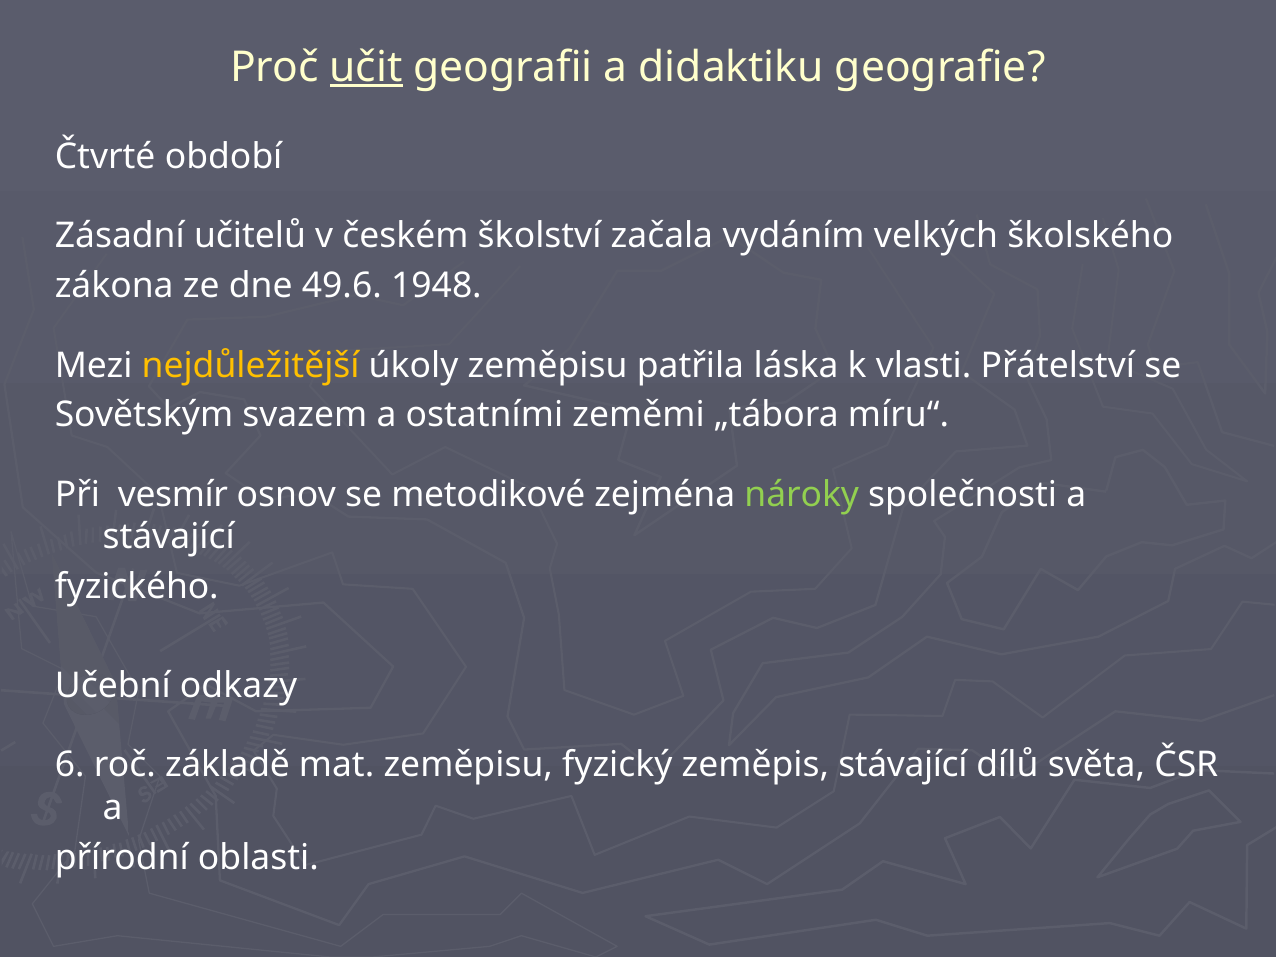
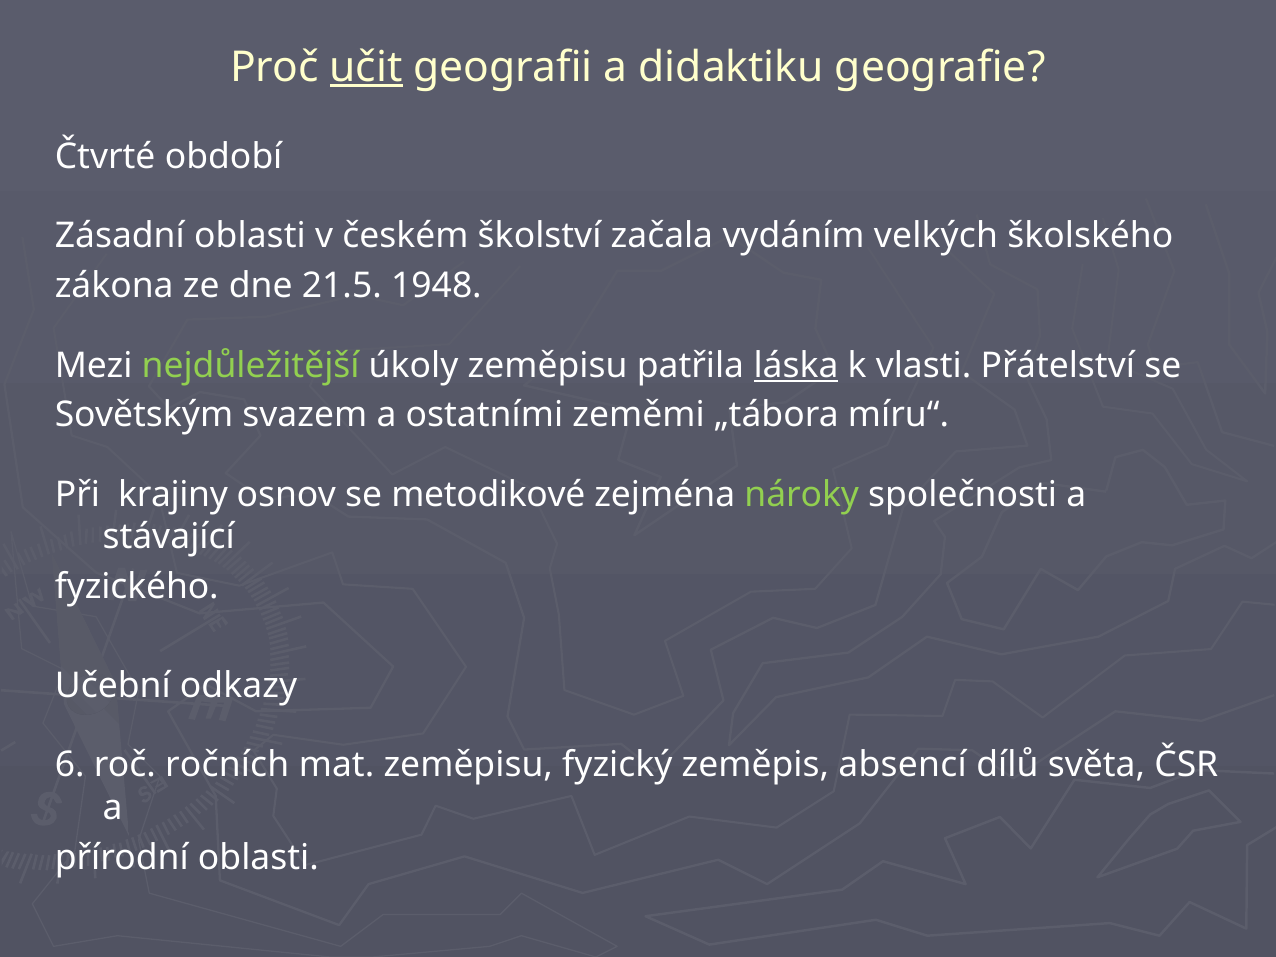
Zásadní učitelů: učitelů -> oblasti (250, 236)
49.6: 49.6 -> 21.5 (342, 286)
nejdůležitější colour: yellow -> light green (251, 365)
láska underline: none -> present (796, 365)
vesmír: vesmír -> krajiny (173, 494)
základě: základě -> ročních (227, 765)
zeměpis stávající: stávající -> absencí (903, 765)
